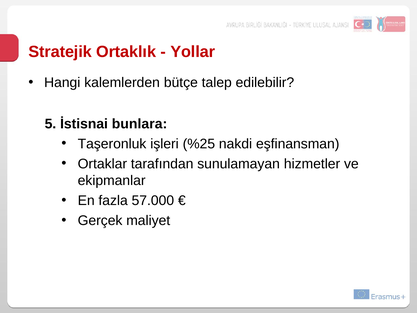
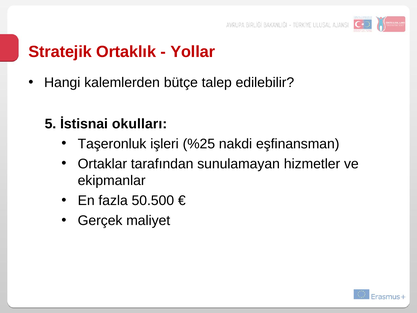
bunlara: bunlara -> okulları (140, 124)
57.000: 57.000 -> 50.500 (153, 200)
